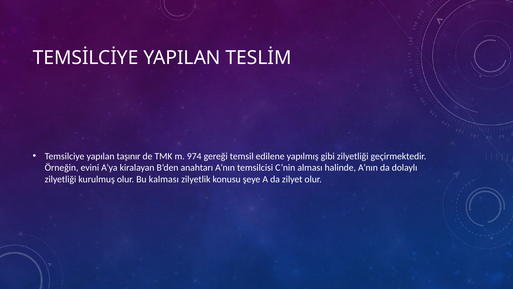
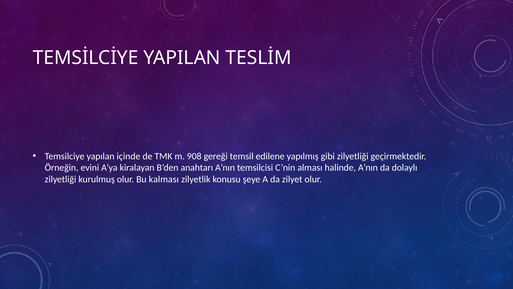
taşınır: taşınır -> içinde (128, 156)
974: 974 -> 908 (194, 156)
